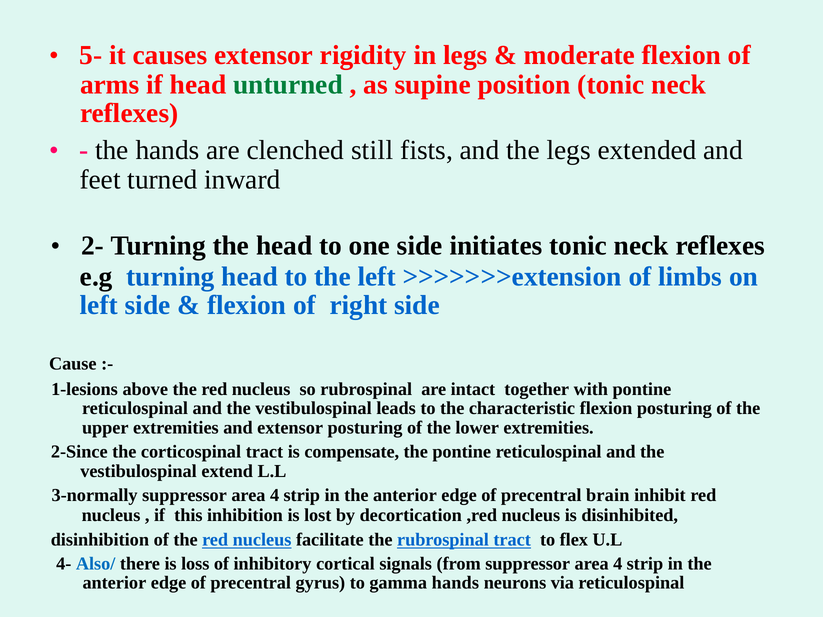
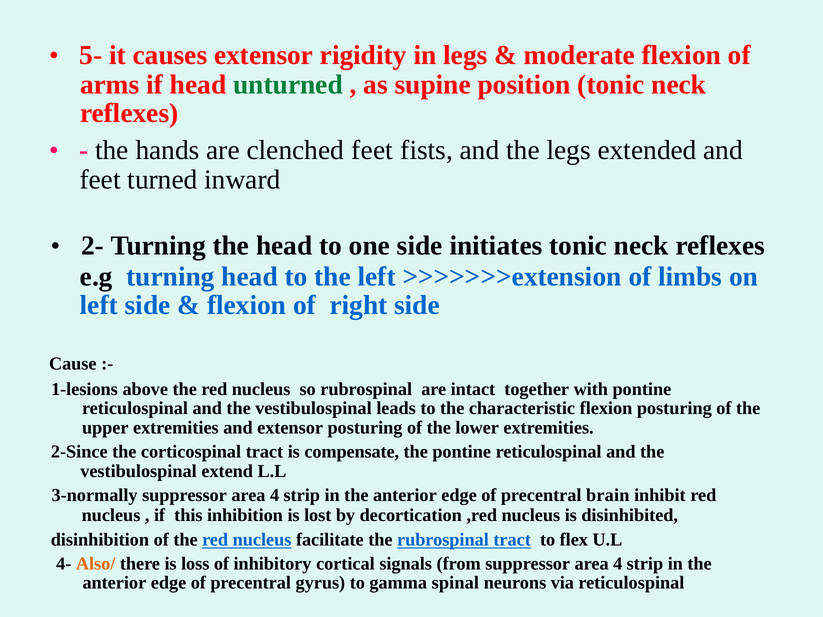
clenched still: still -> feet (372, 150)
Also/ colour: blue -> orange (96, 564)
gamma hands: hands -> spinal (455, 583)
